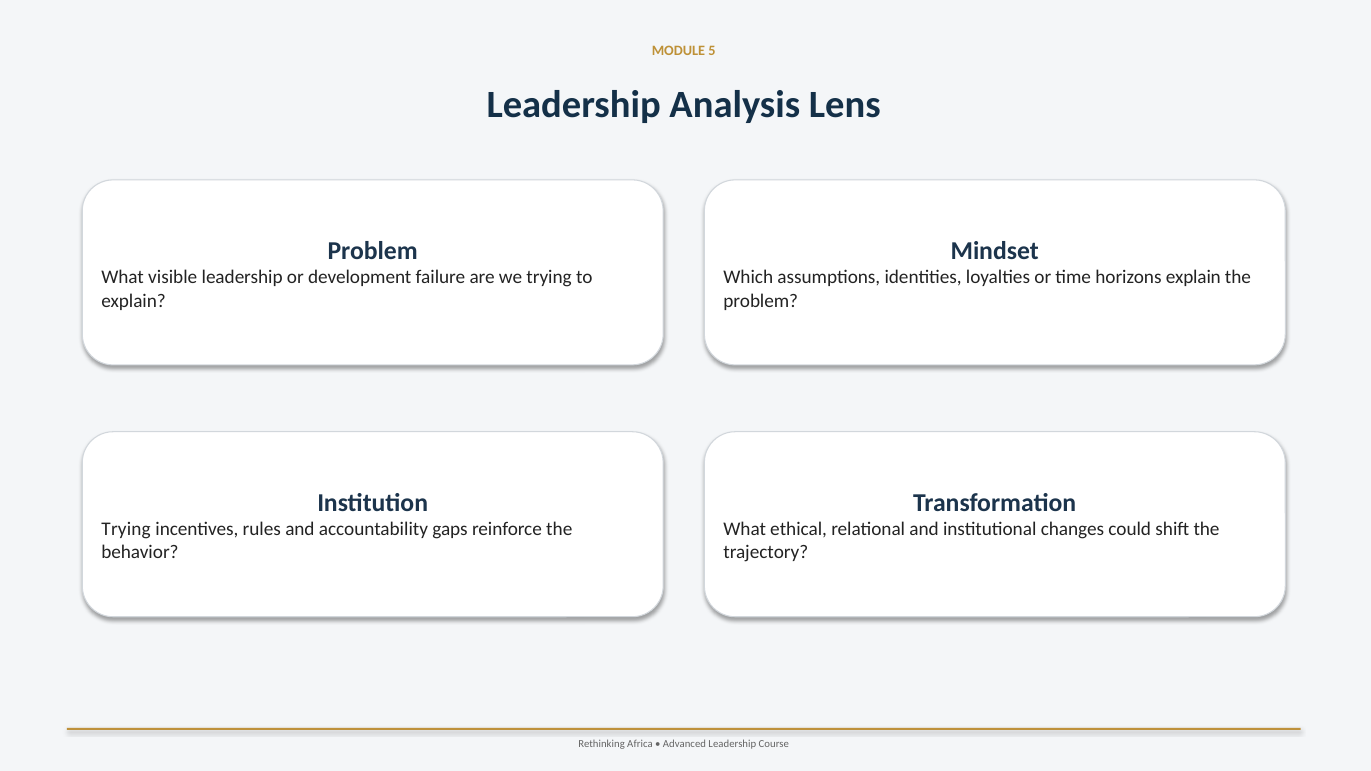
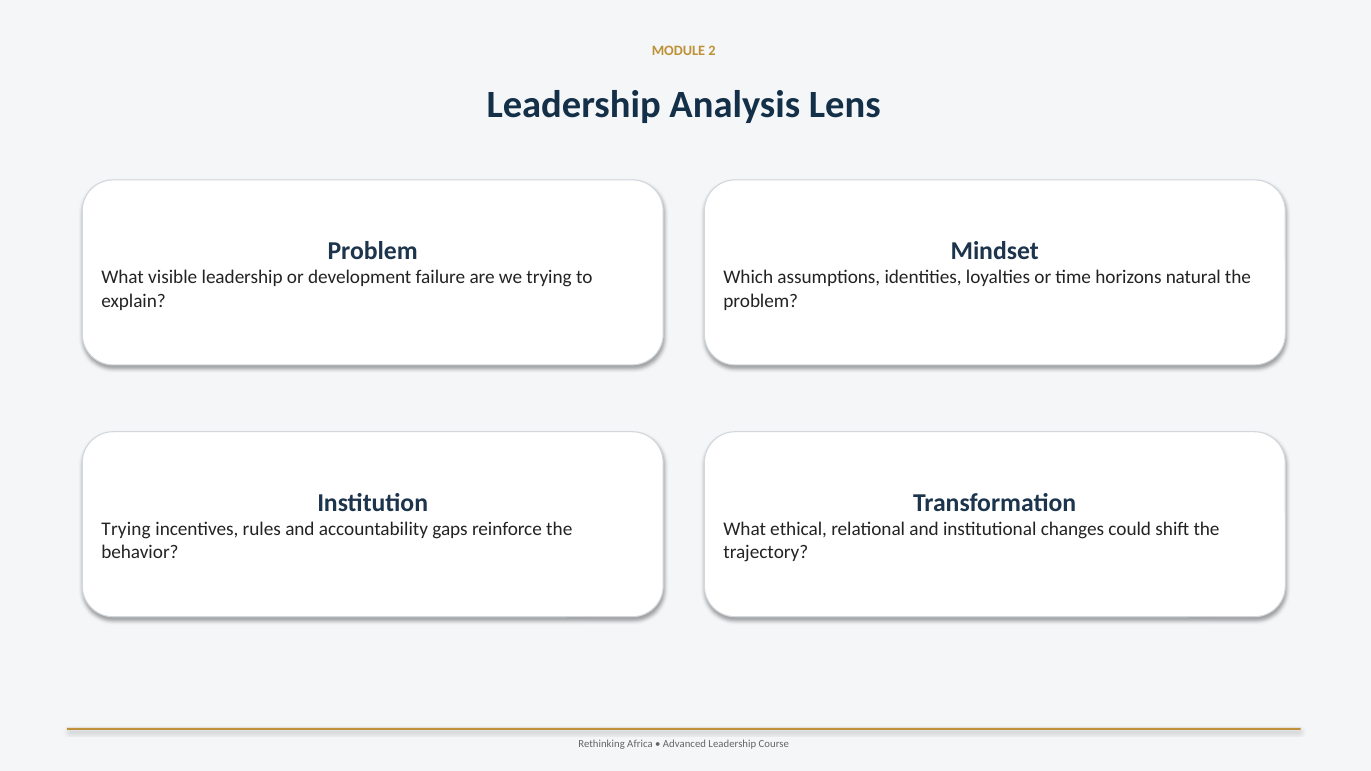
5: 5 -> 2 (712, 51)
horizons explain: explain -> natural (1193, 278)
